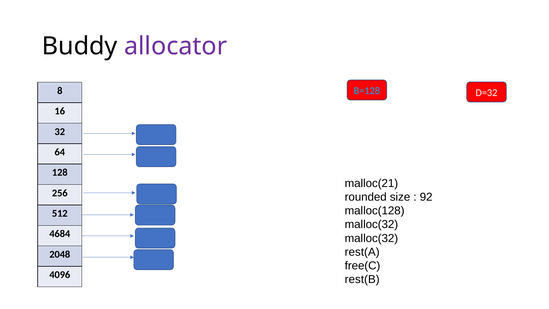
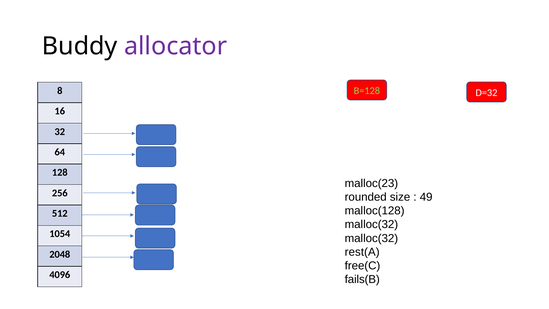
B=128 colour: light blue -> light green (367, 91)
malloc(21: malloc(21 -> malloc(23 (371, 183)
92: 92 -> 49 (426, 197)
4684: 4684 -> 1054 (60, 234)
rest(B: rest(B -> fails(B (362, 279)
